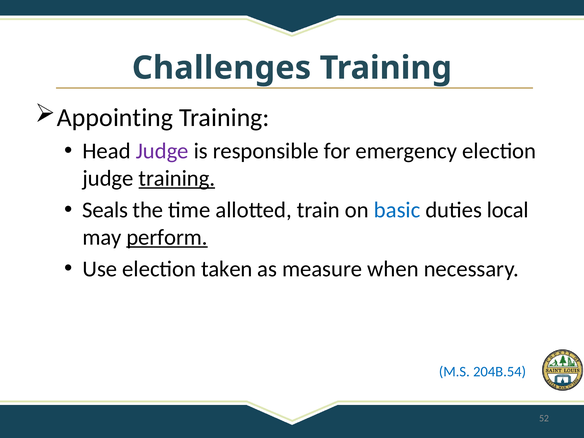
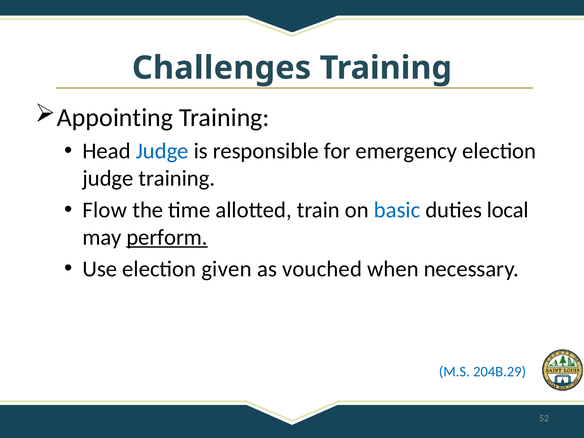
Judge colour: purple -> blue (162, 151)
training underline: present -> none (177, 178)
Seals: Seals -> Flow (105, 210)
taken: taken -> given (227, 269)
measure: measure -> vouched (322, 269)
204B.54: 204B.54 -> 204B.29 (500, 372)
